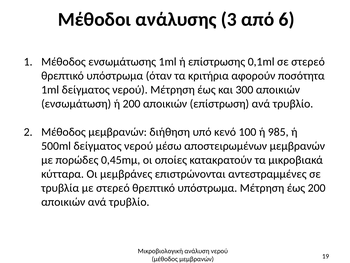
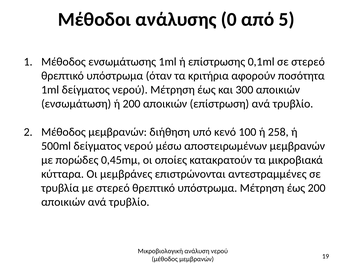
3: 3 -> 0 (229, 19)
6: 6 -> 5 (287, 19)
985: 985 -> 258 (278, 132)
